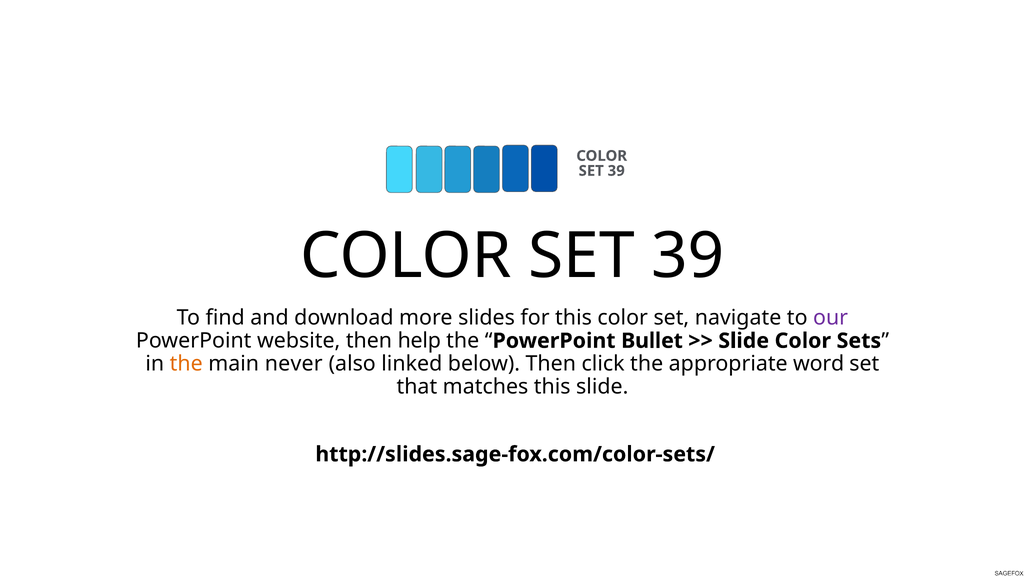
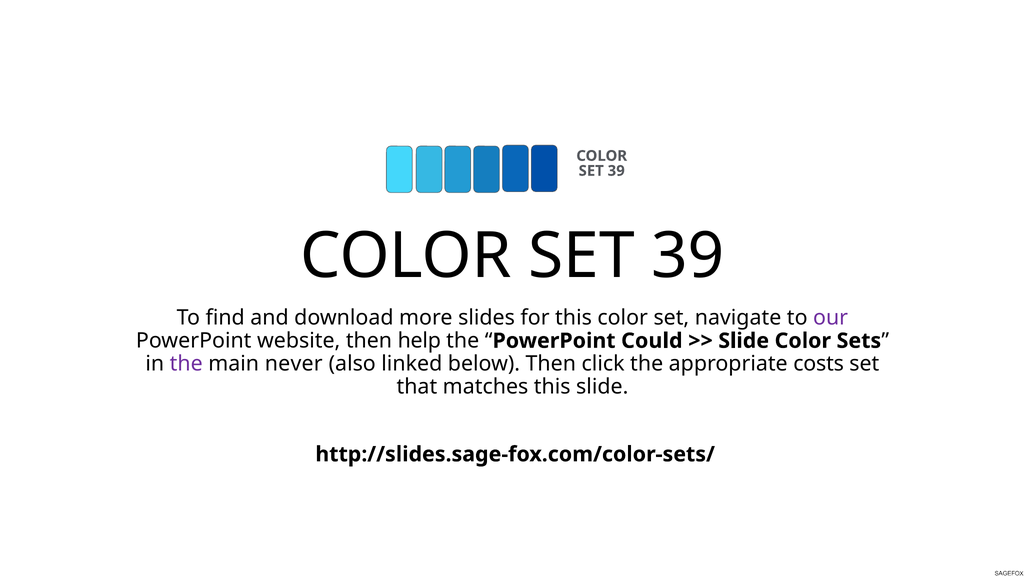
Bullet: Bullet -> Could (652, 341)
the colour: orange -> purple (186, 364)
word: word -> costs (819, 364)
